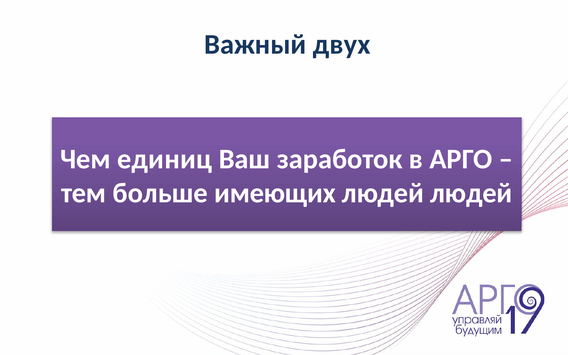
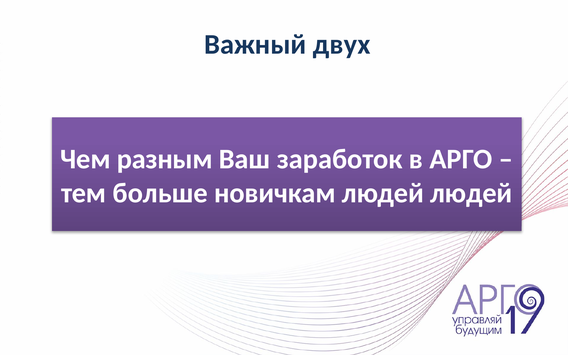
единиц: единиц -> разным (165, 159)
имеющих: имеющих -> новичкам (275, 193)
